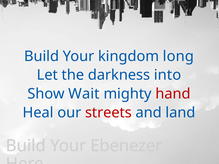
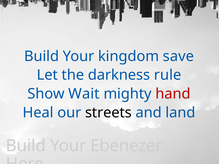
long: long -> save (178, 56)
into: into -> rule (168, 75)
streets colour: red -> black (108, 113)
